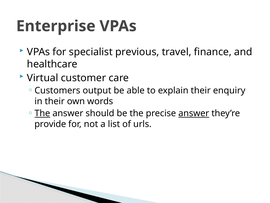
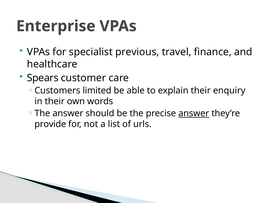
Virtual: Virtual -> Spears (43, 78)
output: output -> limited (97, 90)
The underline: present -> none (42, 113)
